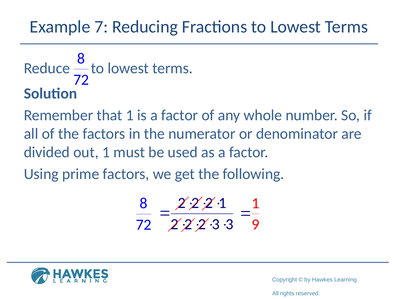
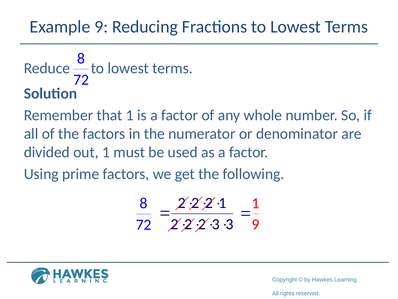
Example 7: 7 -> 9 (101, 27)
